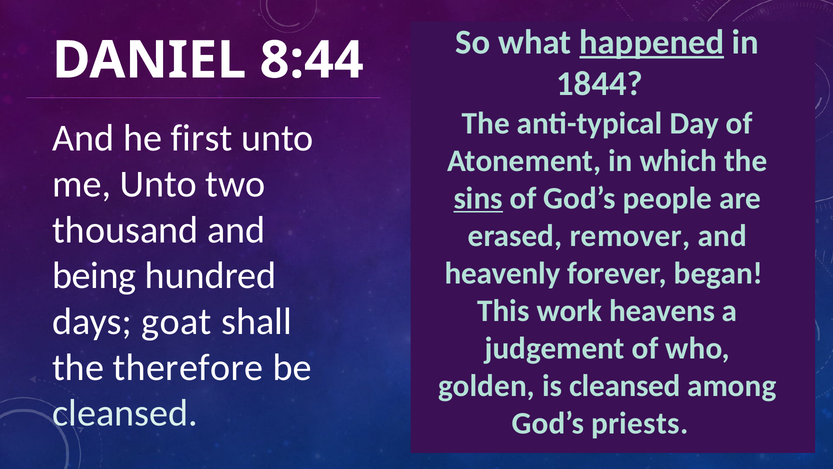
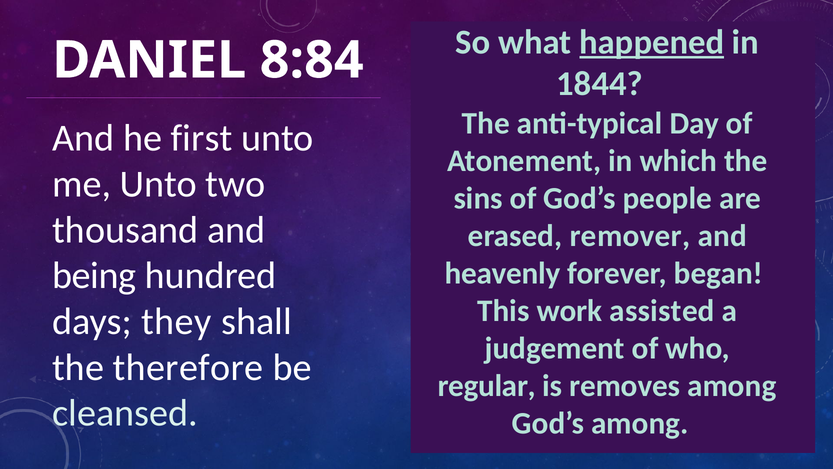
8:44: 8:44 -> 8:84 (312, 60)
sins underline: present -> none (478, 198)
heavens: heavens -> assisted (662, 311)
goat: goat -> they (176, 321)
golden: golden -> regular (487, 386)
is cleansed: cleansed -> removes (625, 386)
God’s priests: priests -> among (640, 423)
